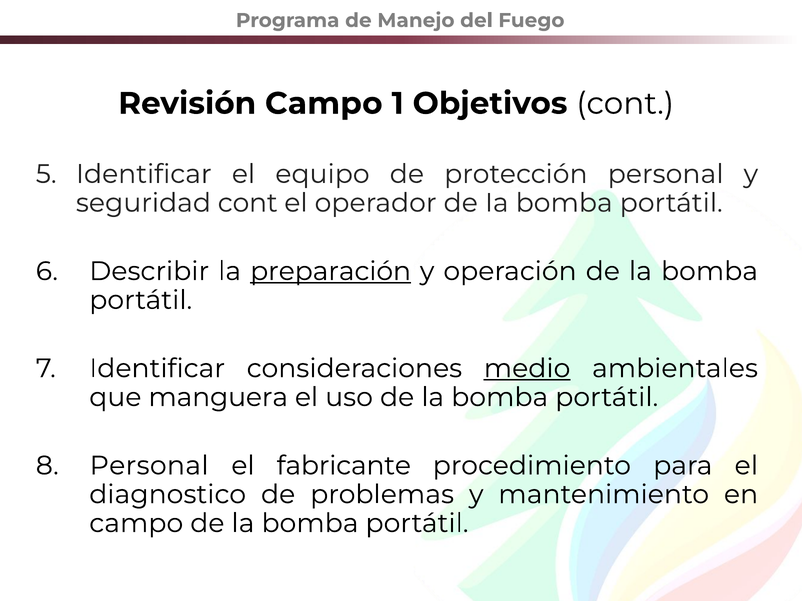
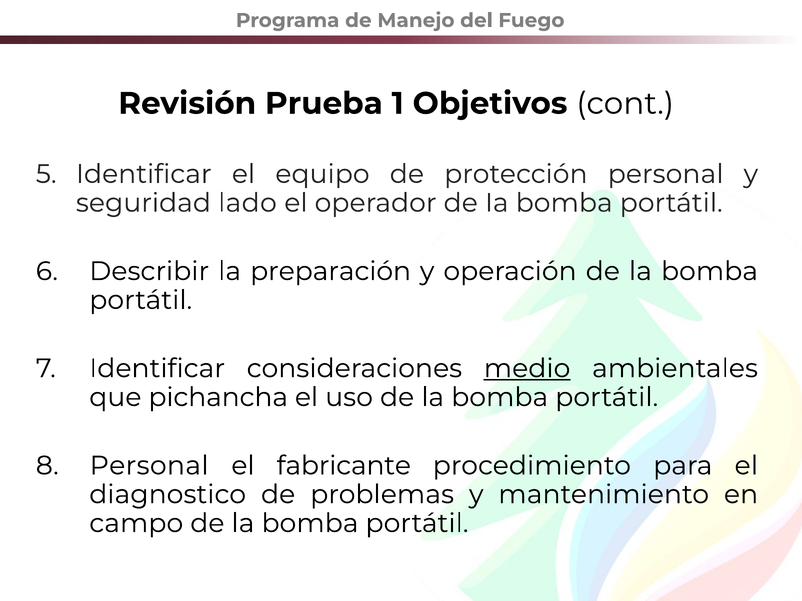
Revisión Campo: Campo -> Prueba (324, 104)
seguridad cont: cont -> lado (247, 203)
preparación underline: present -> none (331, 271)
manguera: manguera -> pichancha (218, 398)
